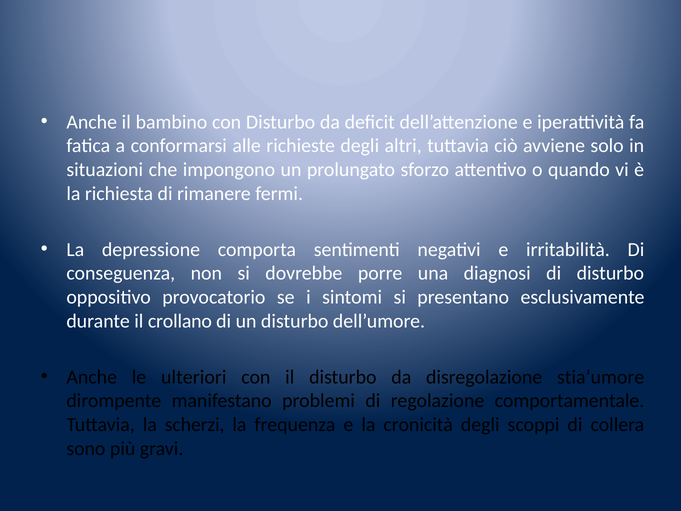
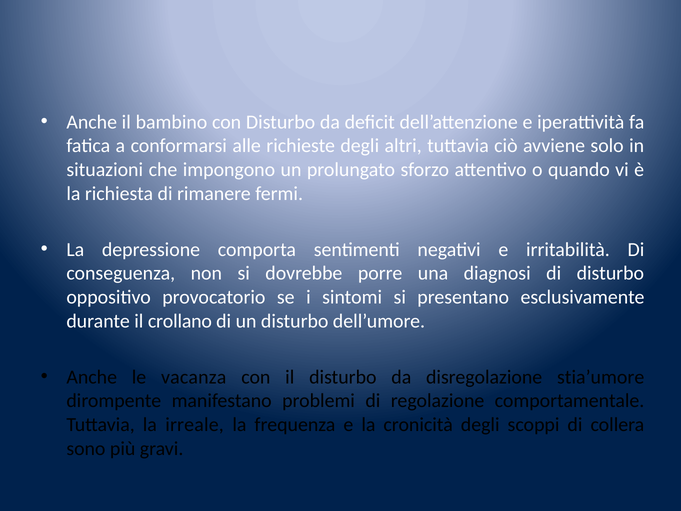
ulteriori: ulteriori -> vacanza (194, 377)
scherzi: scherzi -> irreale (195, 425)
